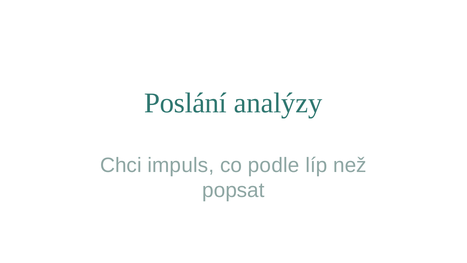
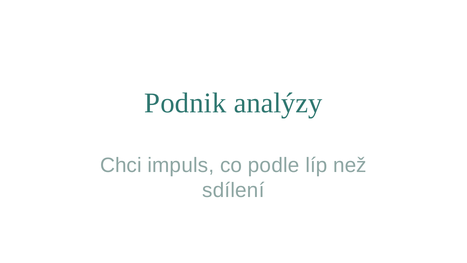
Poslání: Poslání -> Podnik (185, 103)
popsat: popsat -> sdílení (233, 190)
